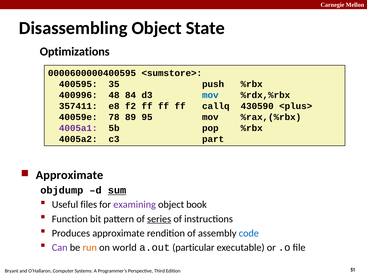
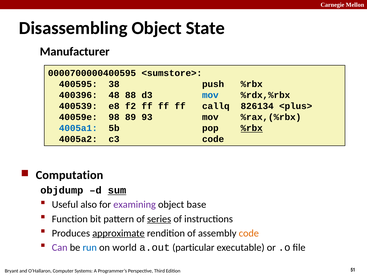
Optimizations: Optimizations -> Manufacturer (75, 52)
0000600000400595: 0000600000400595 -> 0000700000400595 (92, 73)
35: 35 -> 38 (114, 84)
400996: 400996 -> 400396 (78, 95)
84: 84 -> 88 (131, 95)
357411: 357411 -> 400539 (78, 106)
430590: 430590 -> 826134 (257, 106)
78: 78 -> 98 (114, 117)
95: 95 -> 93 (147, 117)
4005a1 colour: purple -> blue (78, 128)
%rbx underline: none -> present (252, 128)
c3 part: part -> code (213, 139)
Approximate: Approximate -> Computation (69, 175)
files: files -> also (89, 205)
book: book -> base (196, 205)
approximate underline: none -> present (118, 233)
code colour: blue -> orange (249, 233)
run colour: orange -> blue (90, 248)
